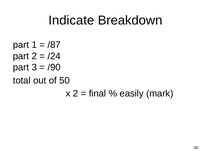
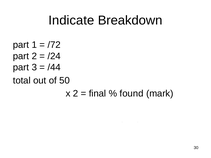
/87: /87 -> /72 (54, 45)
/90: /90 -> /44 (54, 67)
easily: easily -> found (132, 94)
